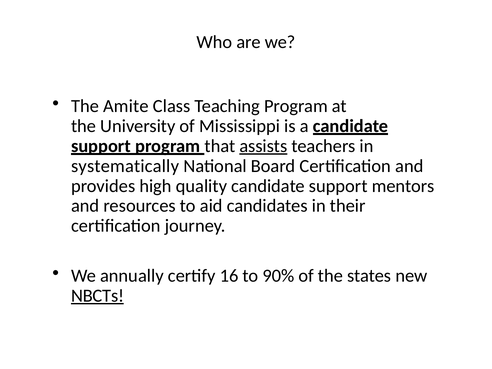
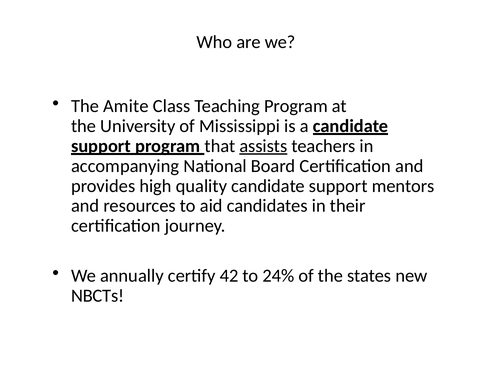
systematically: systematically -> accompanying (125, 166)
16: 16 -> 42 (229, 276)
90%: 90% -> 24% (278, 276)
NBCTs underline: present -> none (98, 296)
